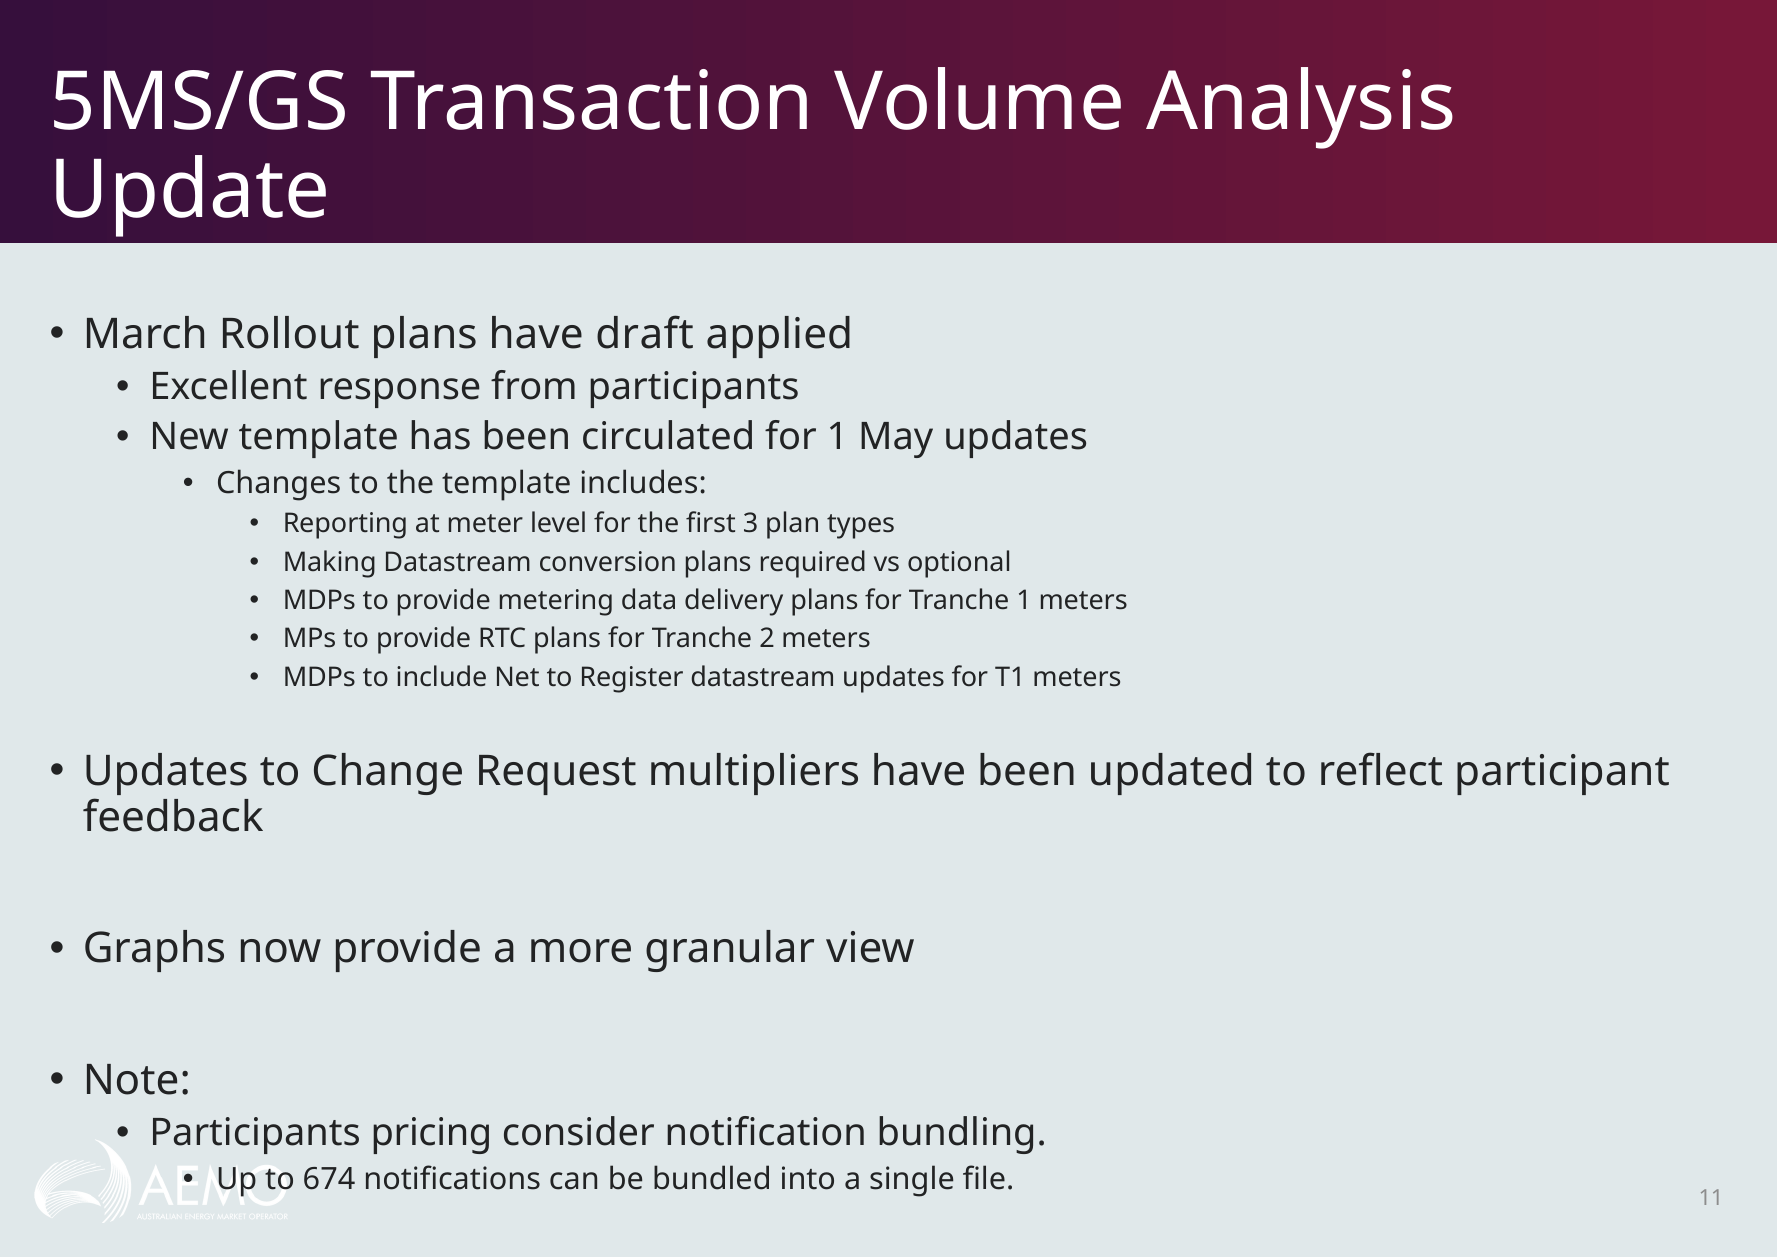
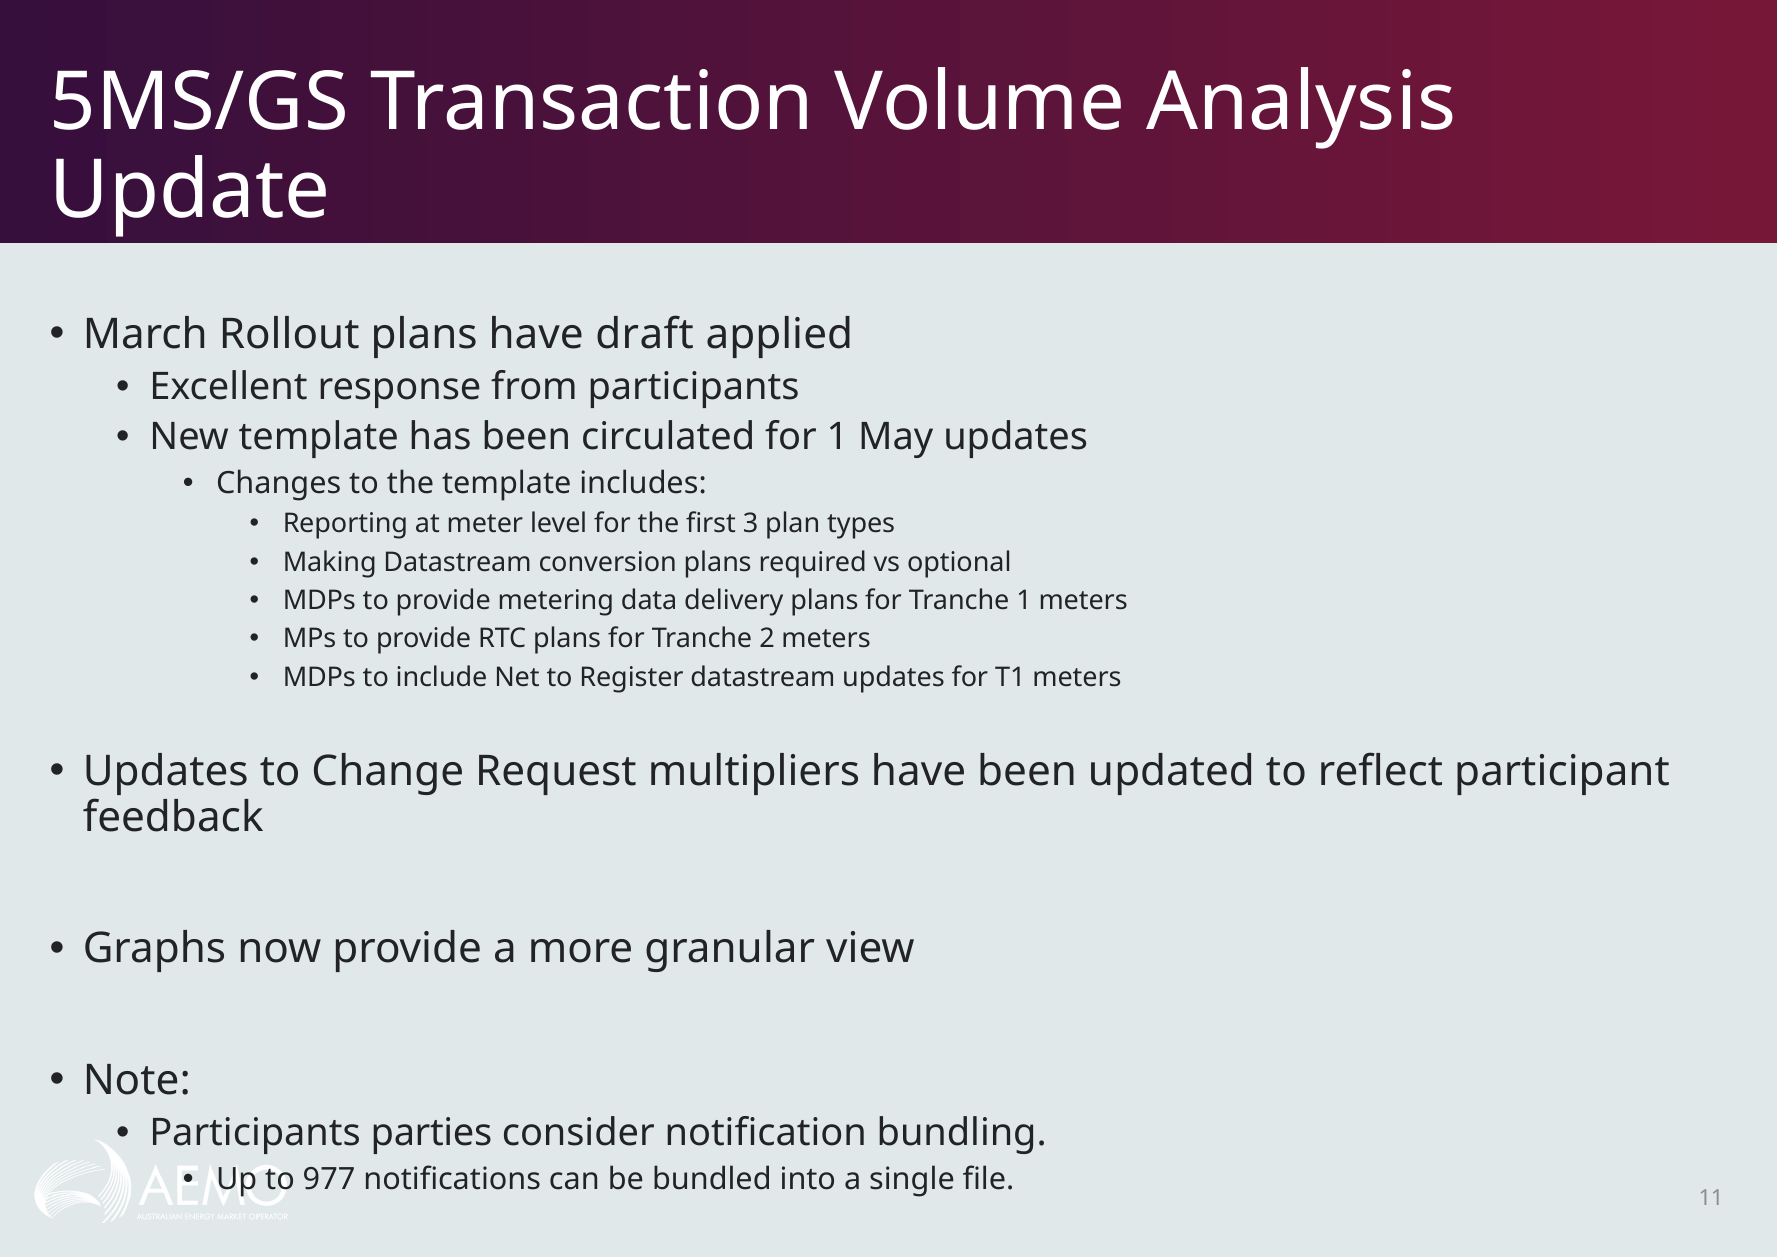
pricing: pricing -> parties (431, 1133)
674: 674 -> 977 (329, 1179)
